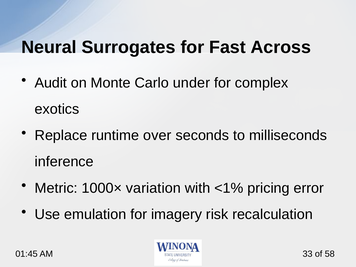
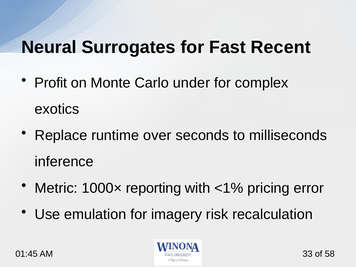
Across: Across -> Recent (281, 47)
Audit: Audit -> Profit (51, 83)
variation: variation -> reporting (154, 188)
